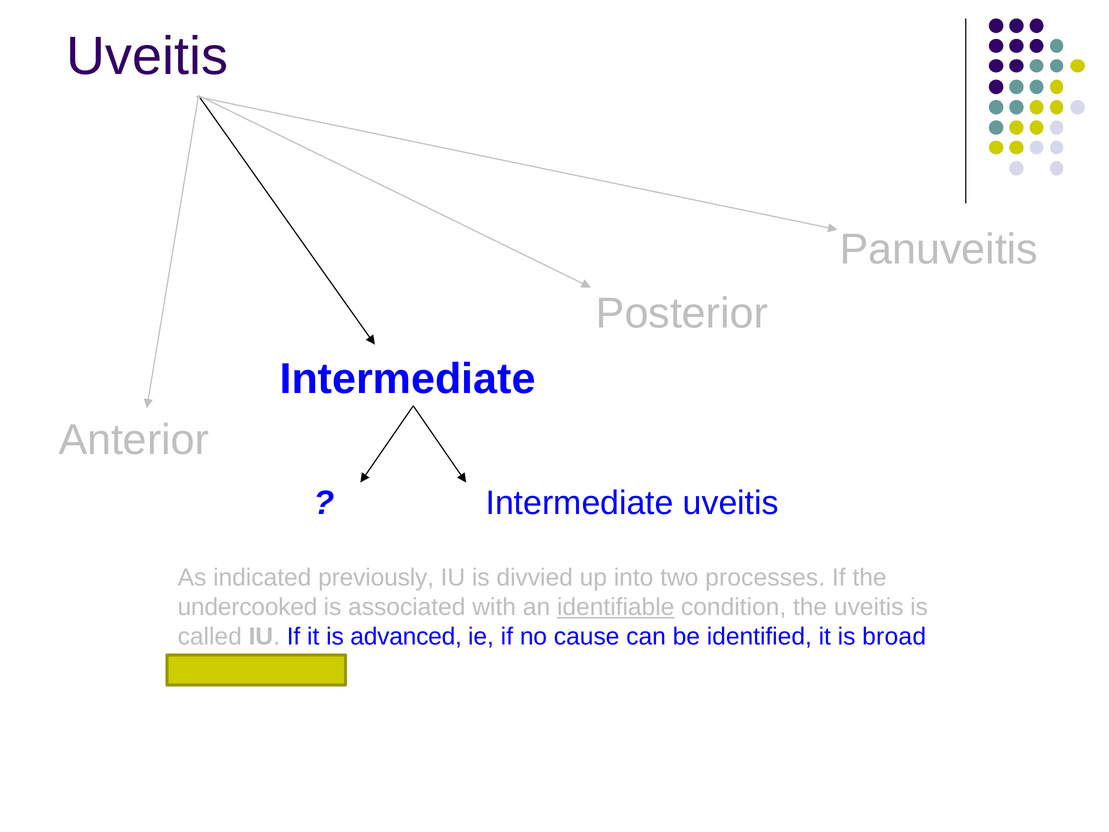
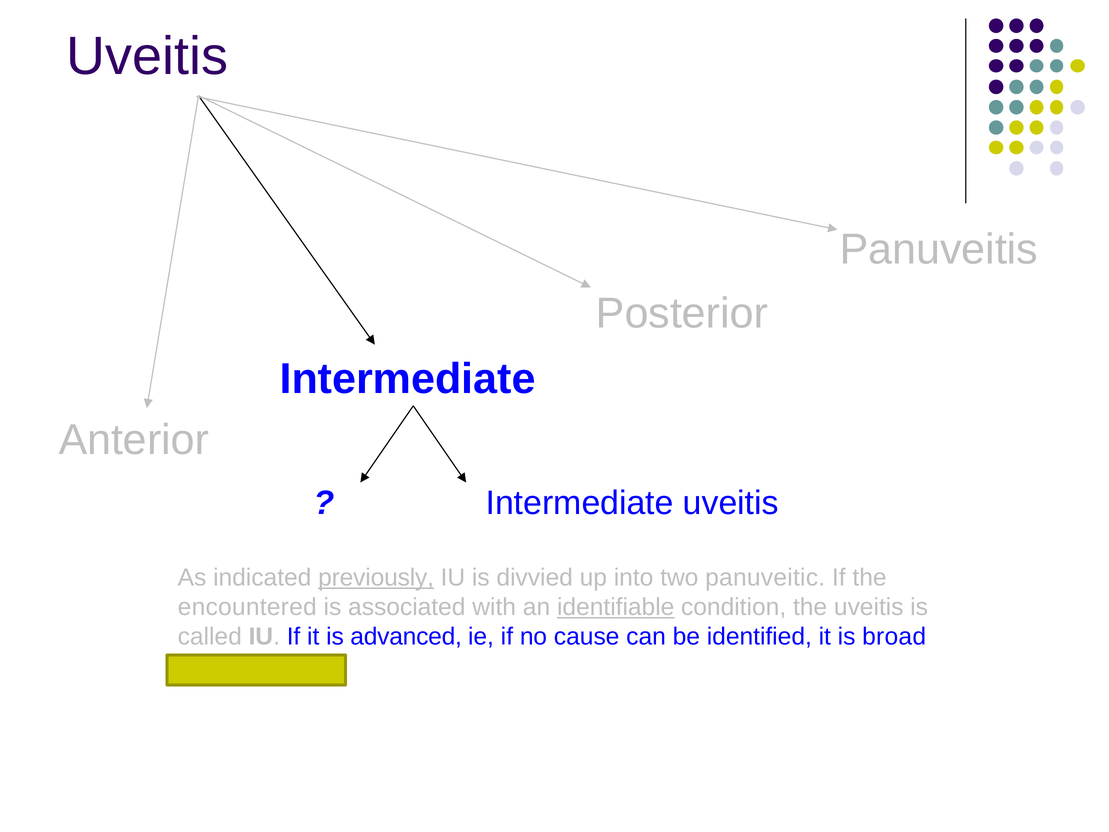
previously underline: none -> present (376, 577)
processes: processes -> panuveitic (765, 577)
undercooked: undercooked -> encountered (247, 607)
